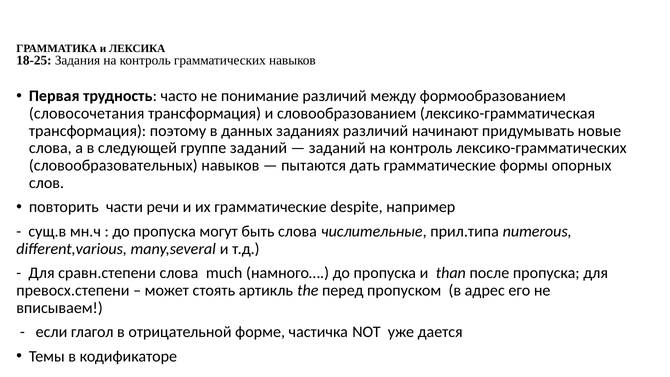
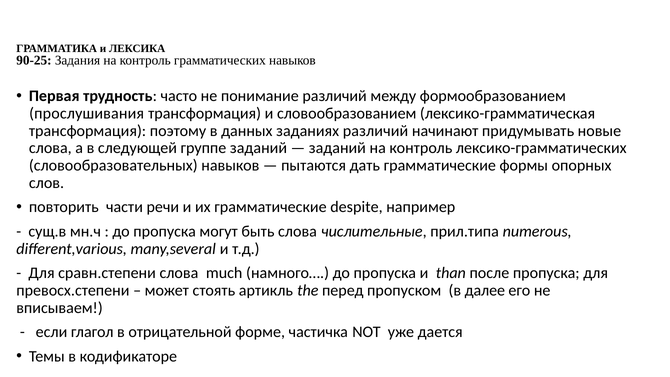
18-25: 18-25 -> 90-25 (34, 60)
словосочетания: словосочетания -> прослушивания (87, 113)
адрес: адрес -> далее (485, 290)
